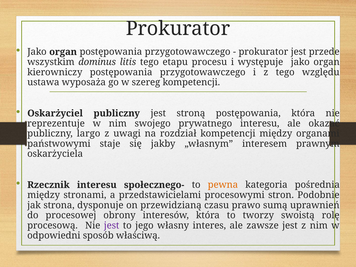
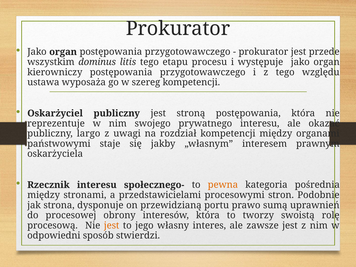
czasu: czasu -> portu (217, 205)
jest colour: purple -> orange (112, 225)
właściwą: właściwą -> stwierdzi (138, 236)
